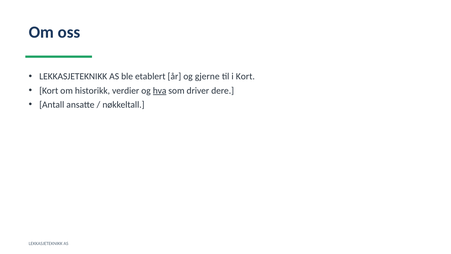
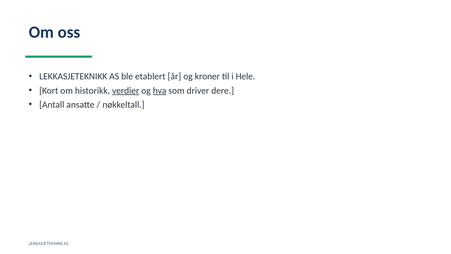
gjerne: gjerne -> kroner (207, 76)
i Kort: Kort -> Hele (245, 76)
verdier underline: none -> present (126, 90)
